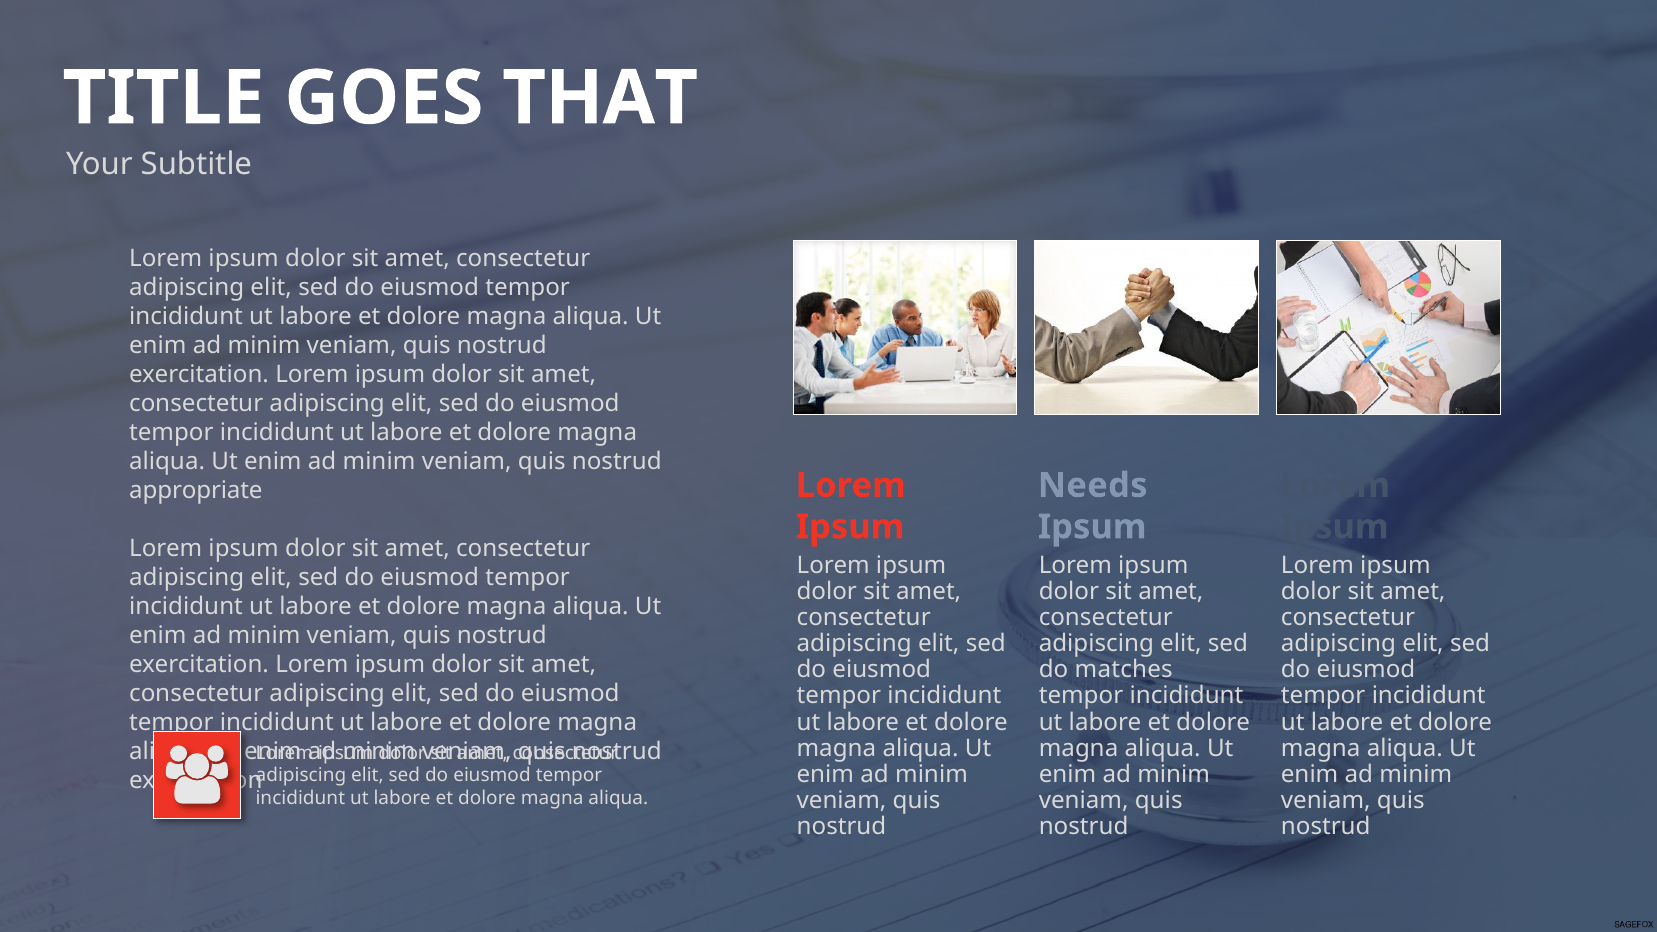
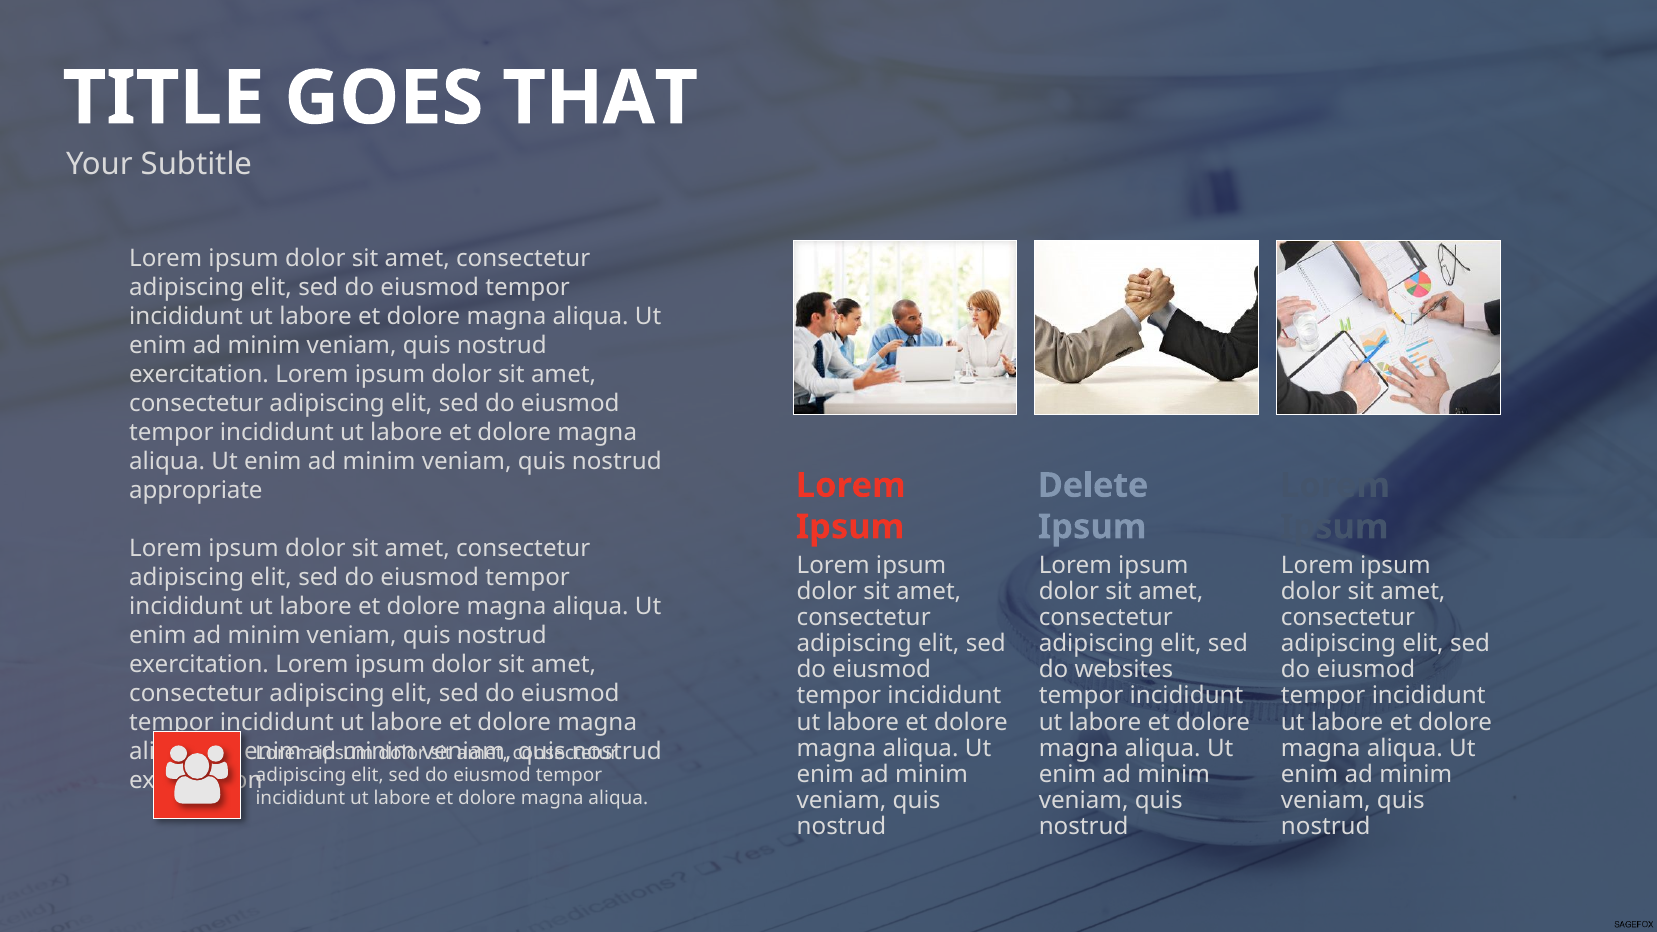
Needs: Needs -> Delete (1093, 486)
matches: matches -> websites (1124, 670)
